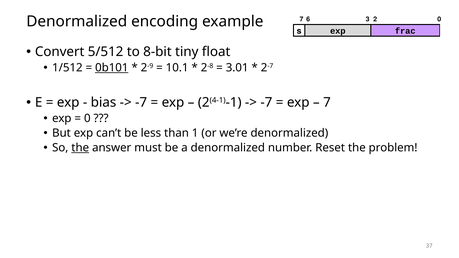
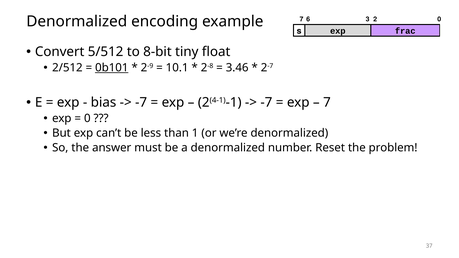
1/512: 1/512 -> 2/512 (67, 68)
3.01: 3.01 -> 3.46 (237, 68)
the underline: present -> none (80, 148)
